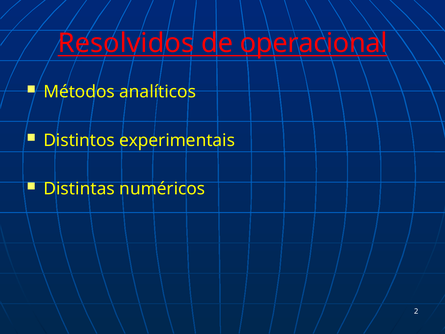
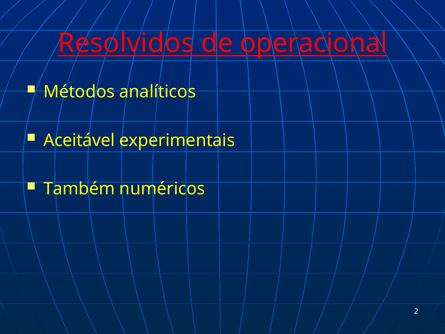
Distintos: Distintos -> Aceitável (79, 140)
Distintas: Distintas -> Também (79, 189)
